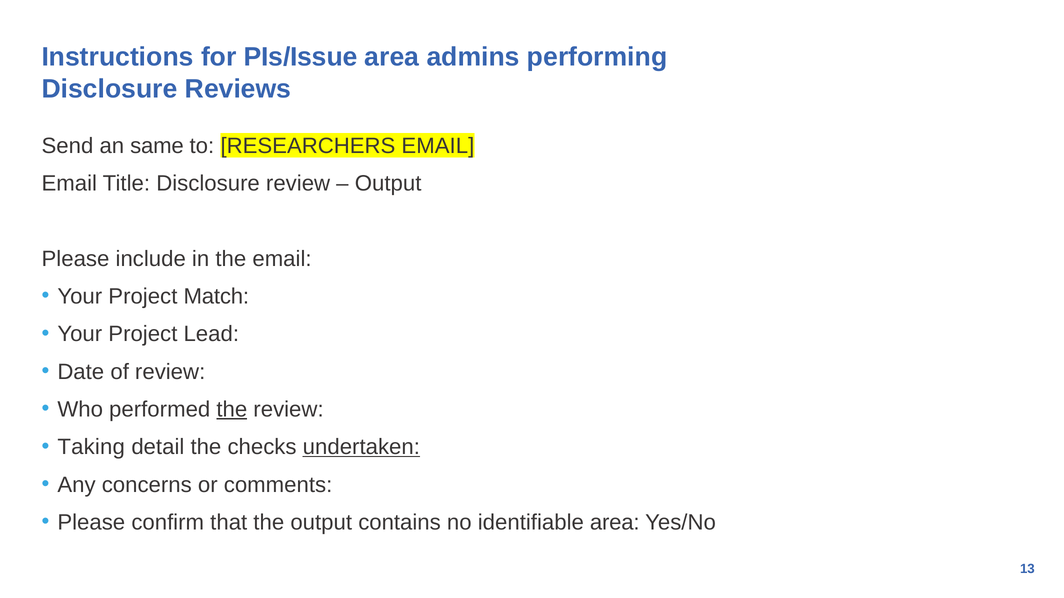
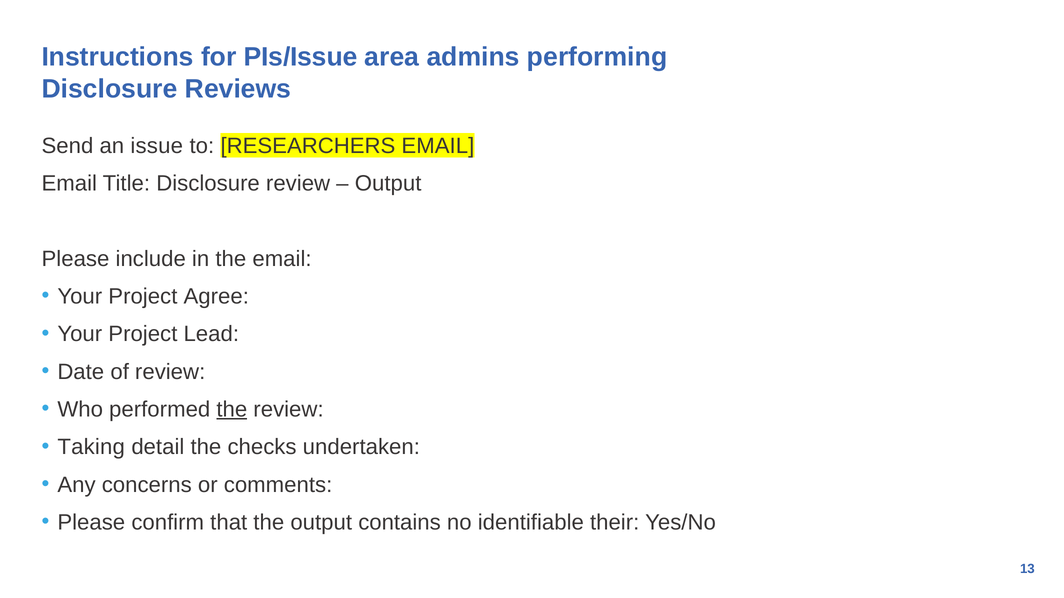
same: same -> issue (157, 146)
Match: Match -> Agree (216, 297)
undertaken underline: present -> none (361, 447)
identifiable area: area -> their (615, 523)
